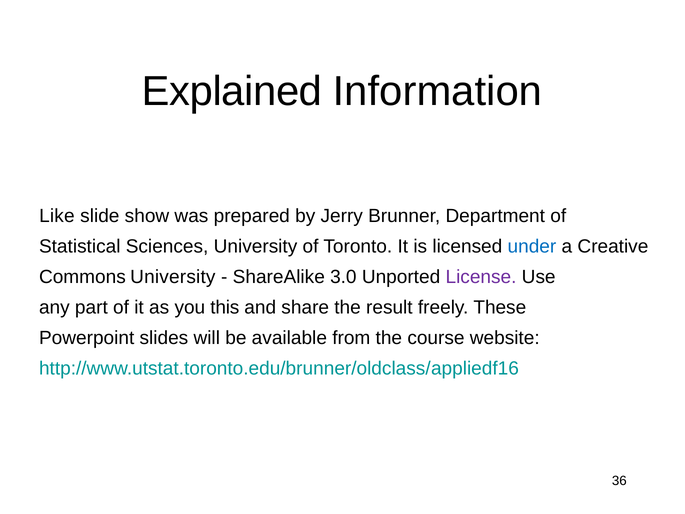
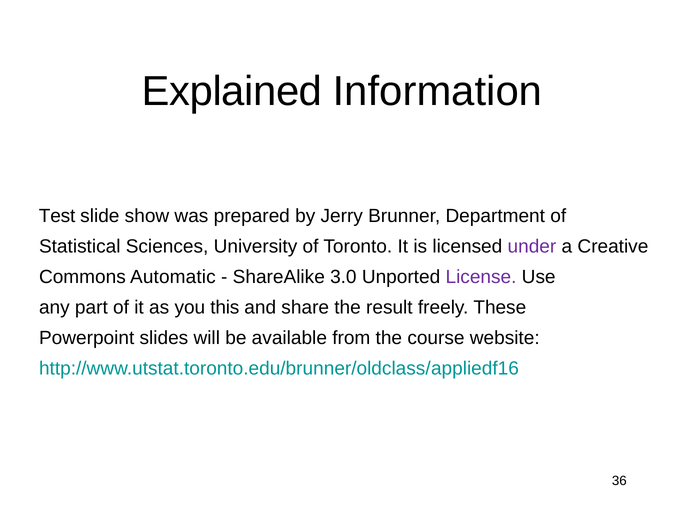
Like: Like -> Test (57, 216)
under colour: blue -> purple (532, 246)
Commons University: University -> Automatic (173, 277)
